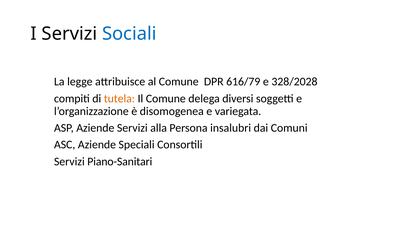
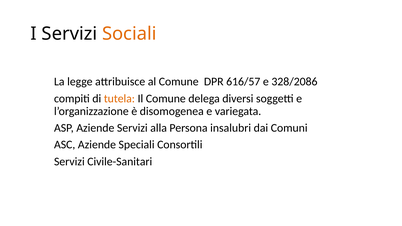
Sociali colour: blue -> orange (129, 34)
616/79: 616/79 -> 616/57 (243, 82)
328/2028: 328/2028 -> 328/2086 (294, 82)
Piano-Sanitari: Piano-Sanitari -> Civile-Sanitari (120, 162)
